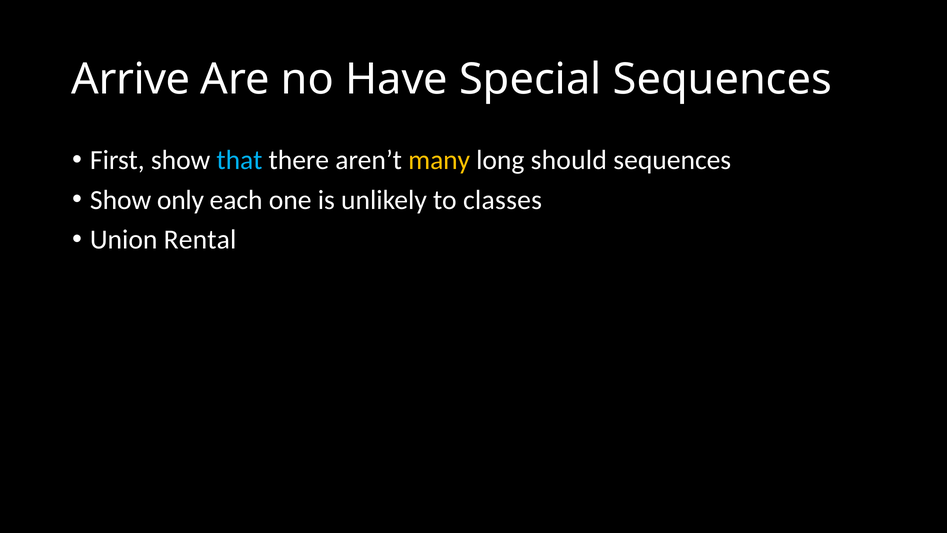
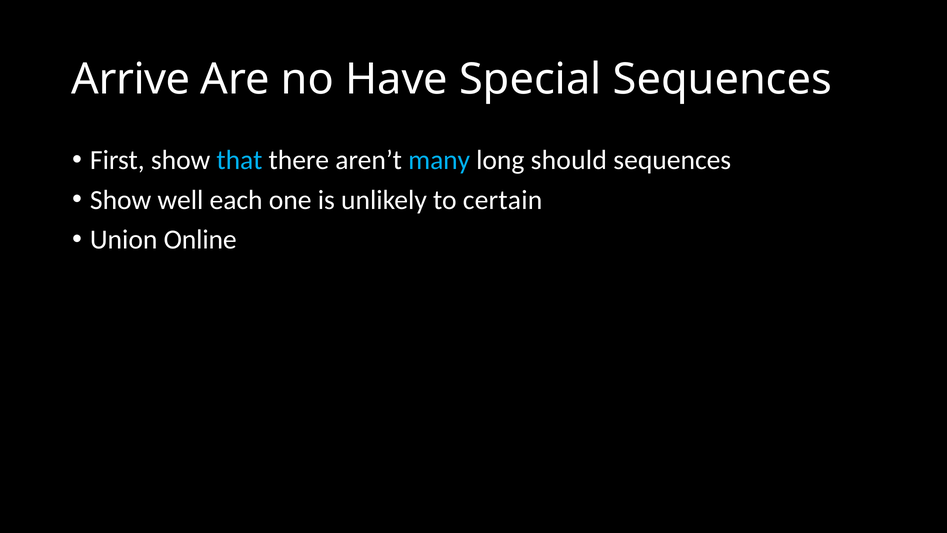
many colour: yellow -> light blue (439, 160)
only: only -> well (180, 200)
classes: classes -> certain (503, 200)
Rental: Rental -> Online (200, 240)
